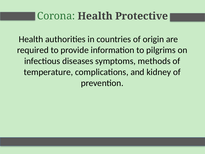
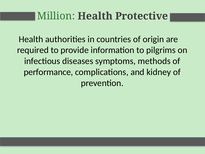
Corona: Corona -> Million (56, 16)
temperature: temperature -> performance (48, 72)
